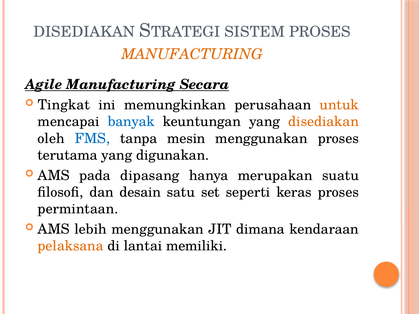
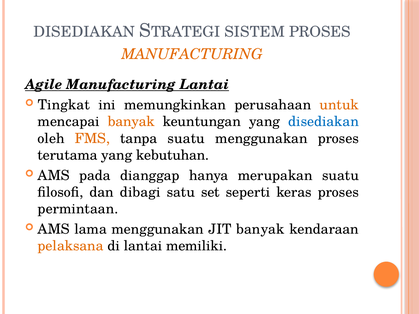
Manufacturing Secara: Secara -> Lantai (204, 85)
banyak colour: blue -> orange (131, 122)
disediakan colour: orange -> blue (324, 122)
FMS colour: blue -> orange (92, 139)
tanpa mesin: mesin -> suatu (186, 139)
digunakan: digunakan -> kebutuhan (173, 155)
dipasang: dipasang -> dianggap (150, 176)
desain: desain -> dibagi (140, 192)
lebih: lebih -> lama (91, 229)
JIT dimana: dimana -> banyak (260, 229)
